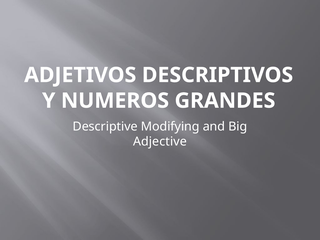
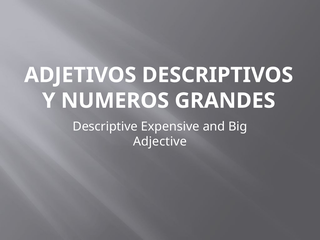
Modifying: Modifying -> Expensive (170, 127)
